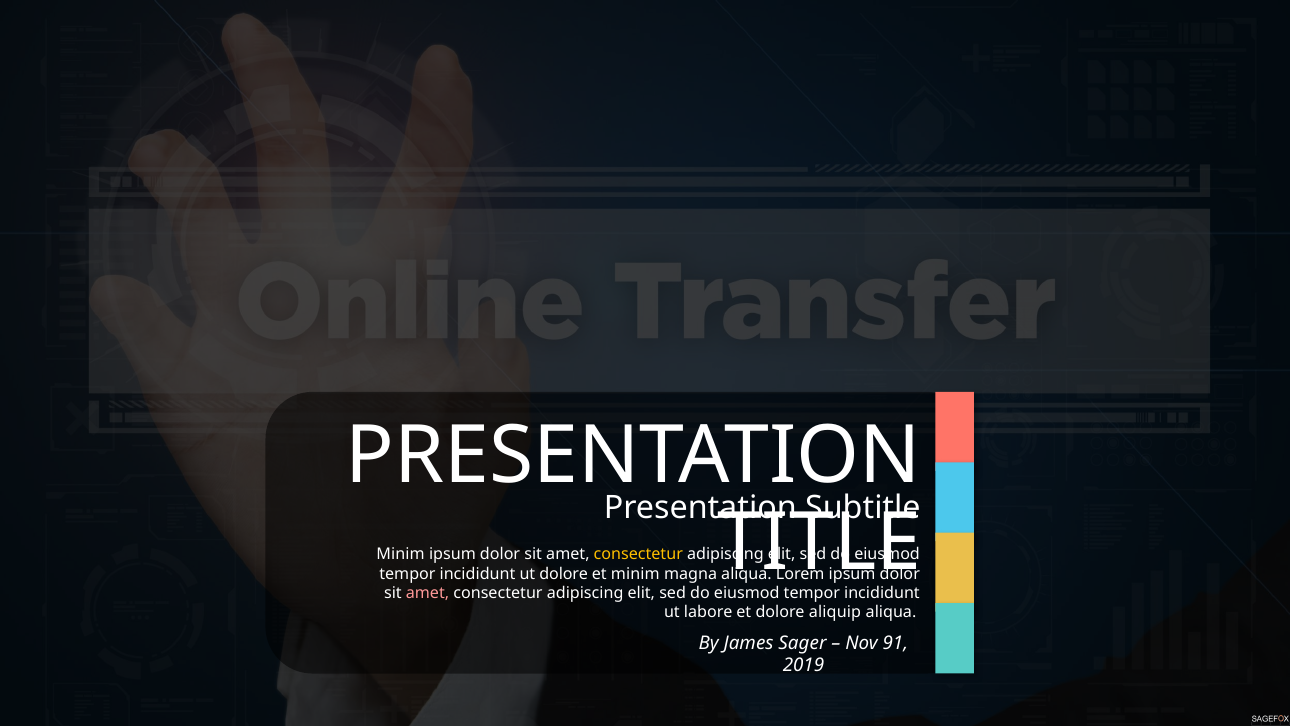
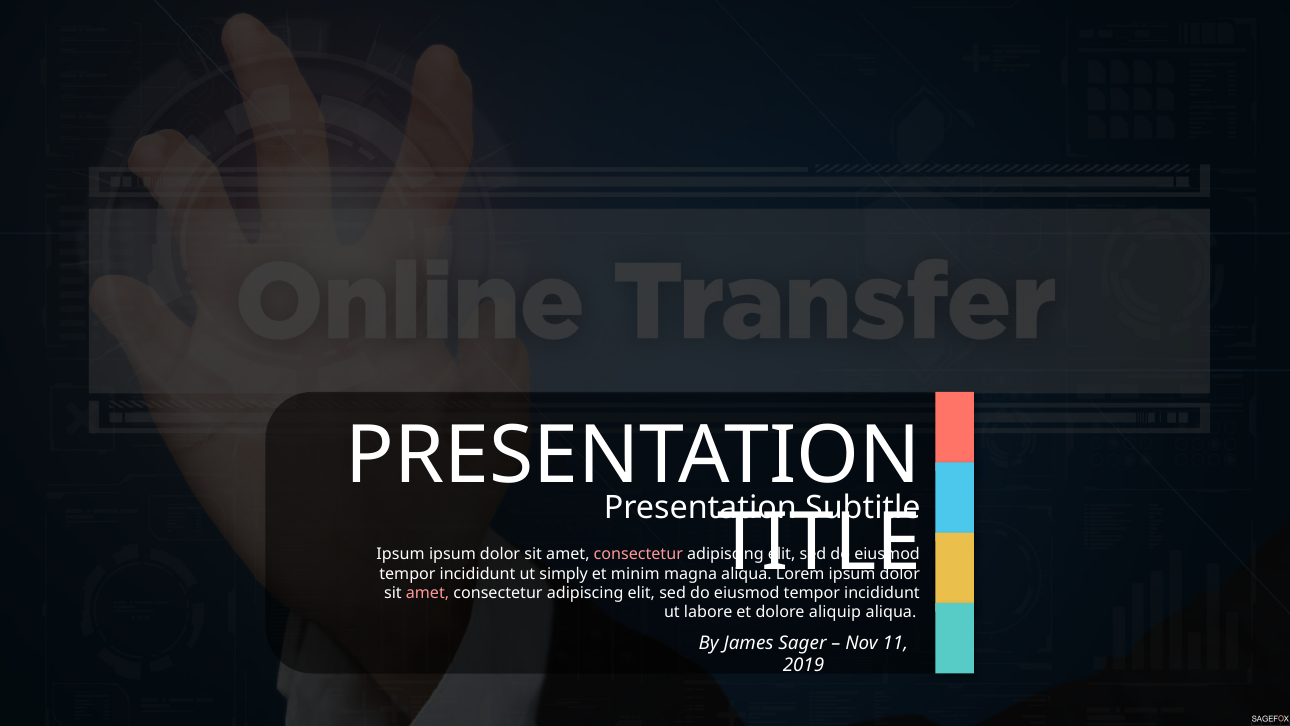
Minim: Minim -> Ipsum (401, 554)
consectetur colour: yellow -> pink (638, 554)
ut dolore: dolore -> simply (564, 574)
91: 91 -> 11 (895, 643)
